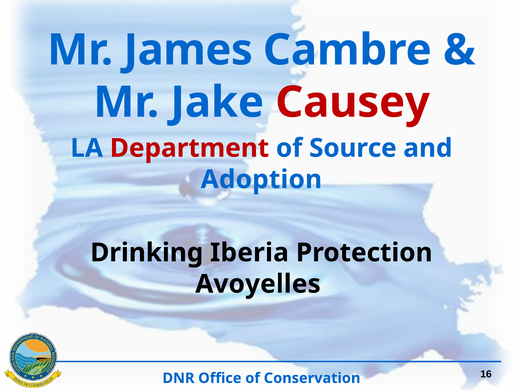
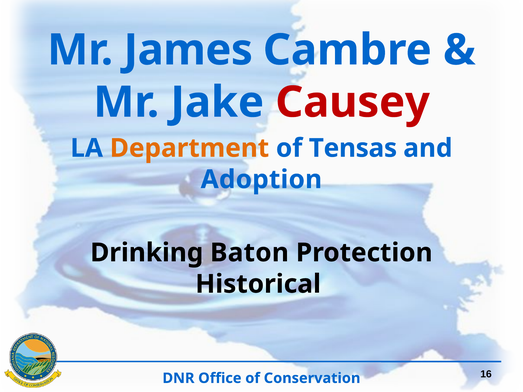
Department colour: red -> orange (189, 148)
Source: Source -> Tensas (353, 148)
Iberia: Iberia -> Baton (249, 253)
Avoyelles: Avoyelles -> Historical (258, 284)
